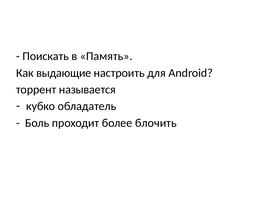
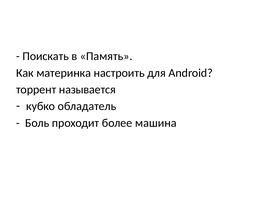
выдающие: выдающие -> материнка (64, 73)
блочить: блочить -> машина (156, 123)
